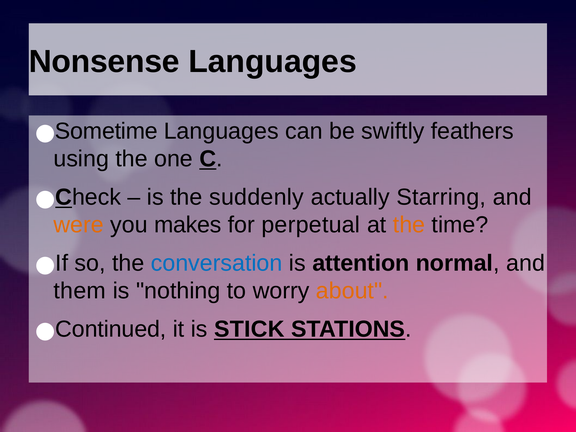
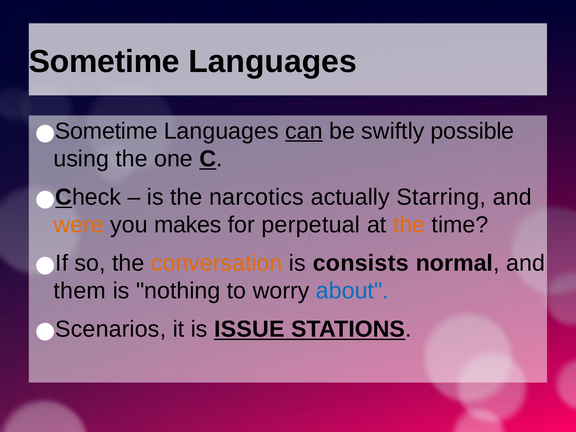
Nonsense: Nonsense -> Sometime (104, 62)
can underline: none -> present (304, 131)
feathers: feathers -> possible (472, 131)
suddenly: suddenly -> narcotics (257, 197)
conversation colour: blue -> orange (217, 263)
attention: attention -> consists (361, 263)
about colour: orange -> blue (352, 291)
Continued: Continued -> Scenarios (111, 329)
STICK: STICK -> ISSUE (249, 329)
